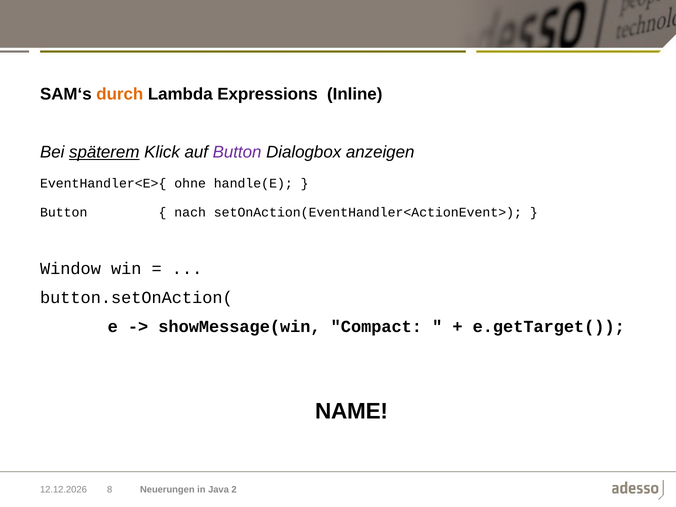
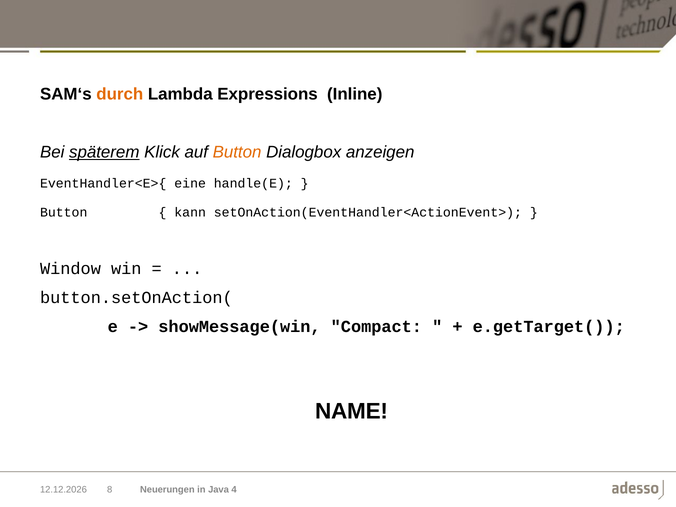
Button colour: purple -> orange (237, 152)
ohne: ohne -> eine (190, 183)
nach: nach -> kann (190, 212)
2: 2 -> 4 (234, 489)
